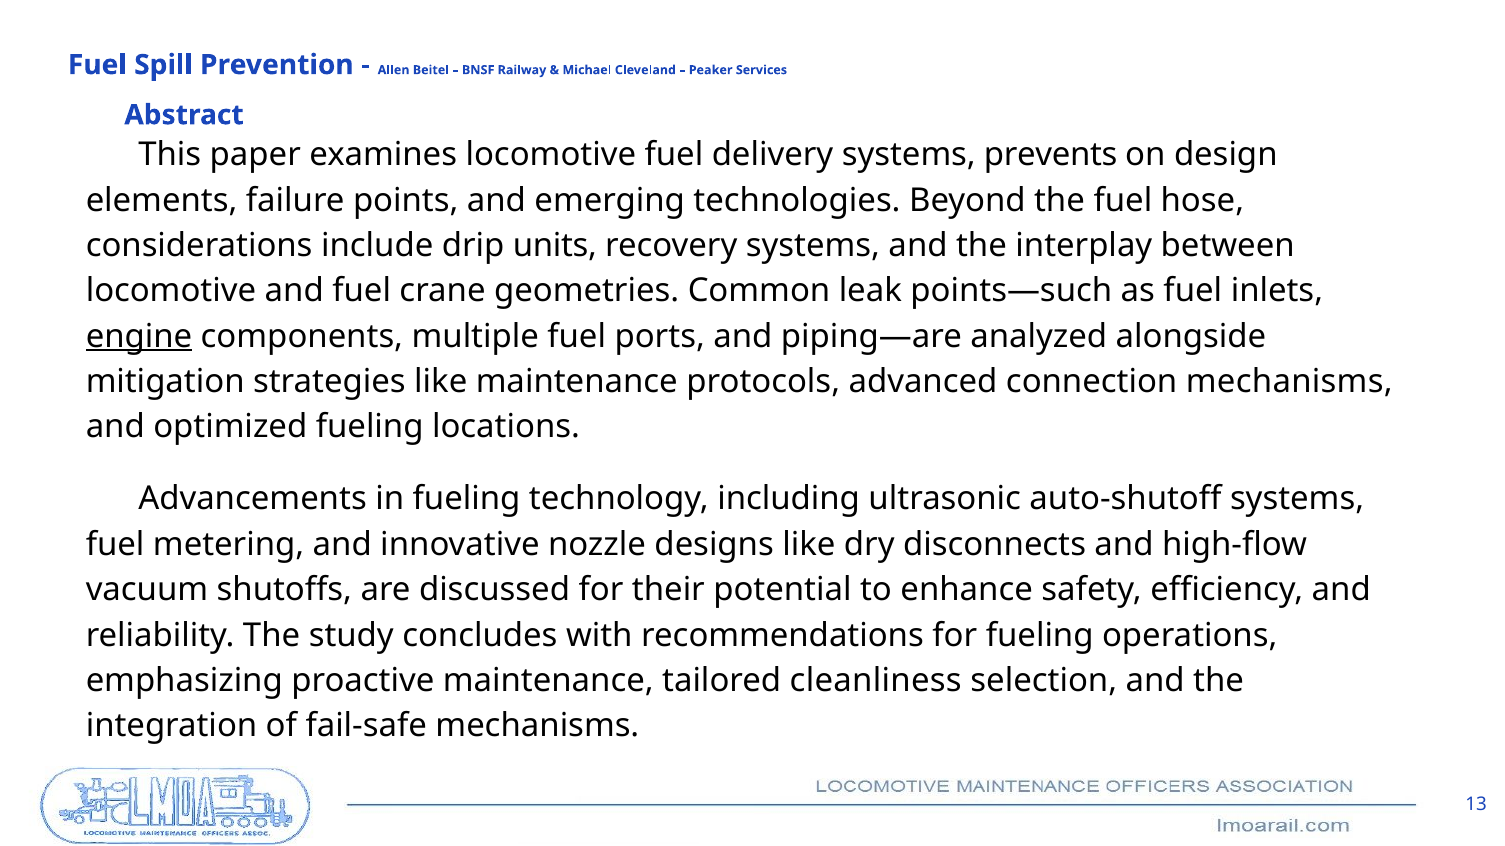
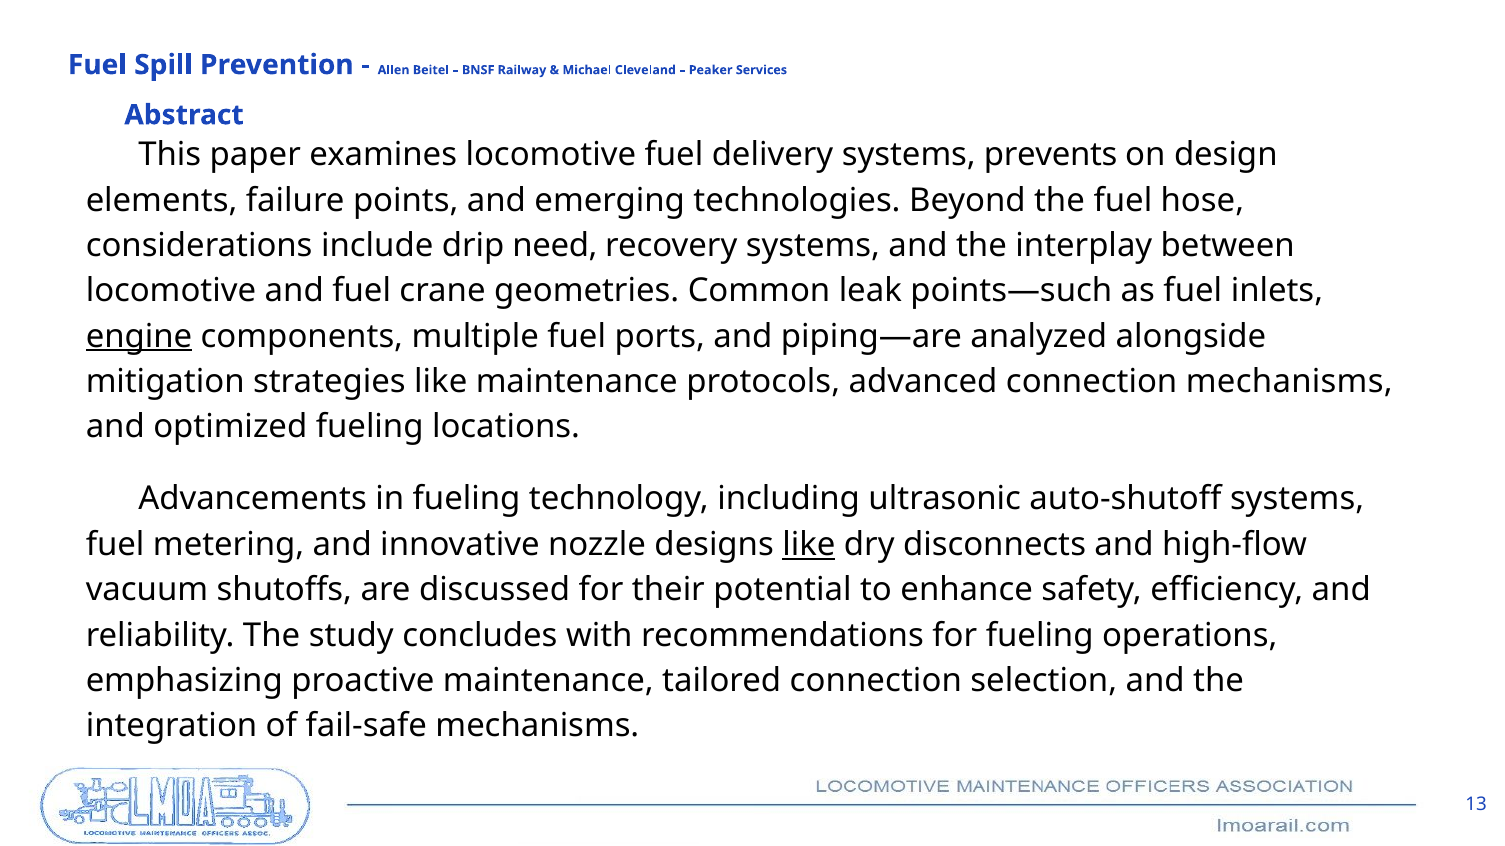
units: units -> need (555, 246)
like underline: none -> present (809, 545)
tailored cleanliness: cleanliness -> connection (876, 681)
